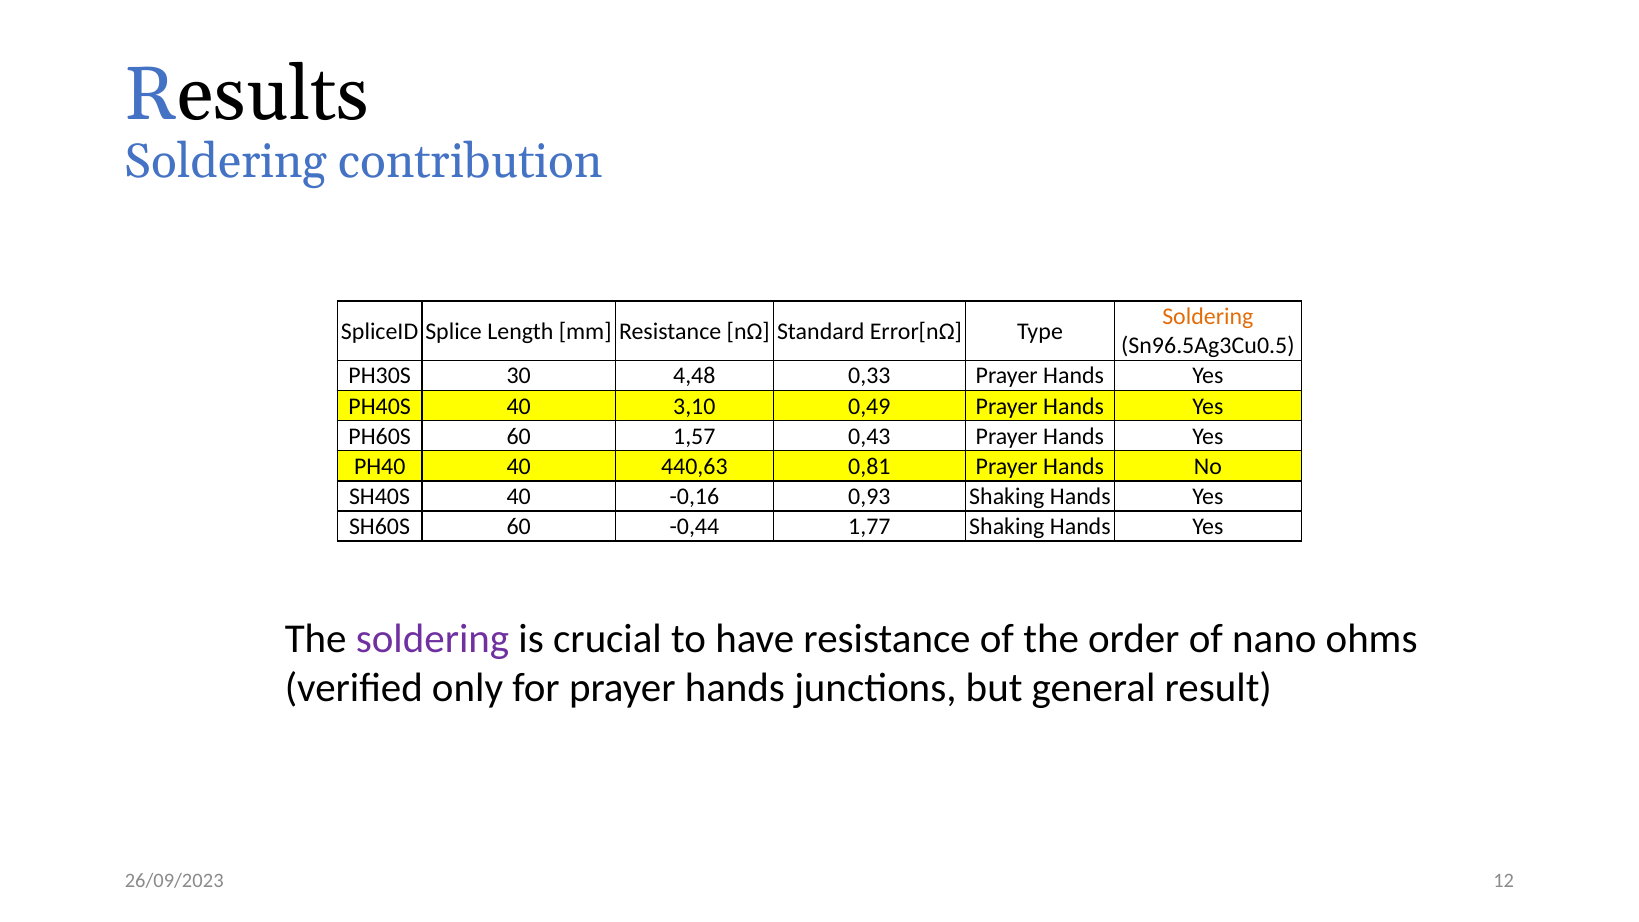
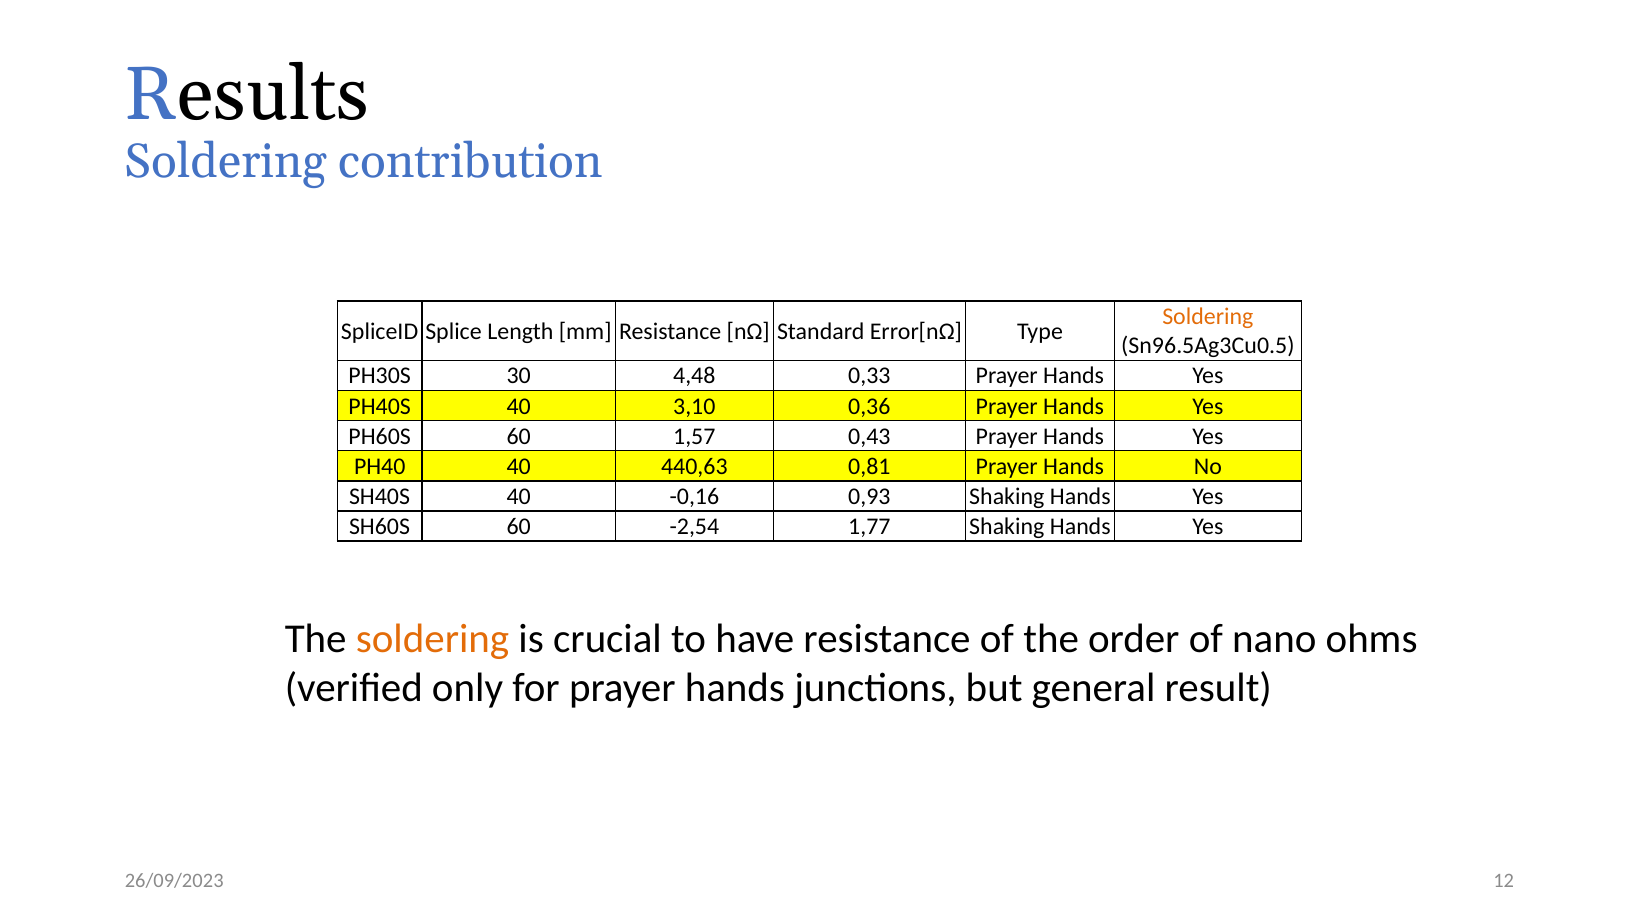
0,49: 0,49 -> 0,36 (869, 406)
-0,44: -0,44 -> -2,54 (694, 527)
soldering colour: purple -> orange (433, 639)
